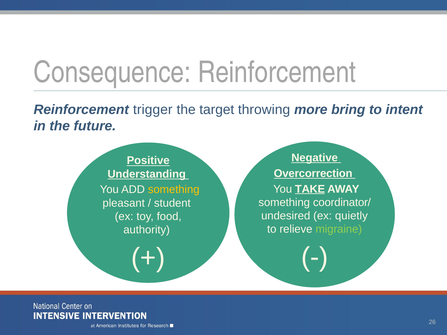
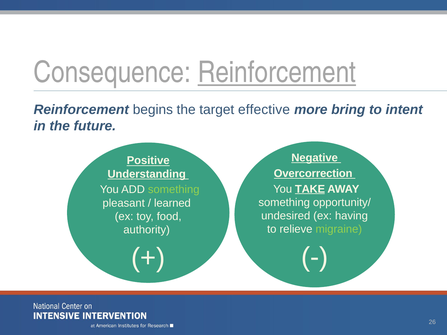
Reinforcement underline: none -> present (277, 72)
trigger: trigger -> begins (153, 110)
throwing: throwing -> effective (264, 110)
something colour: yellow -> light green (174, 190)
coordinator/: coordinator/ -> opportunity/ (342, 203)
student: student -> learned (172, 203)
quietly: quietly -> having (351, 216)
